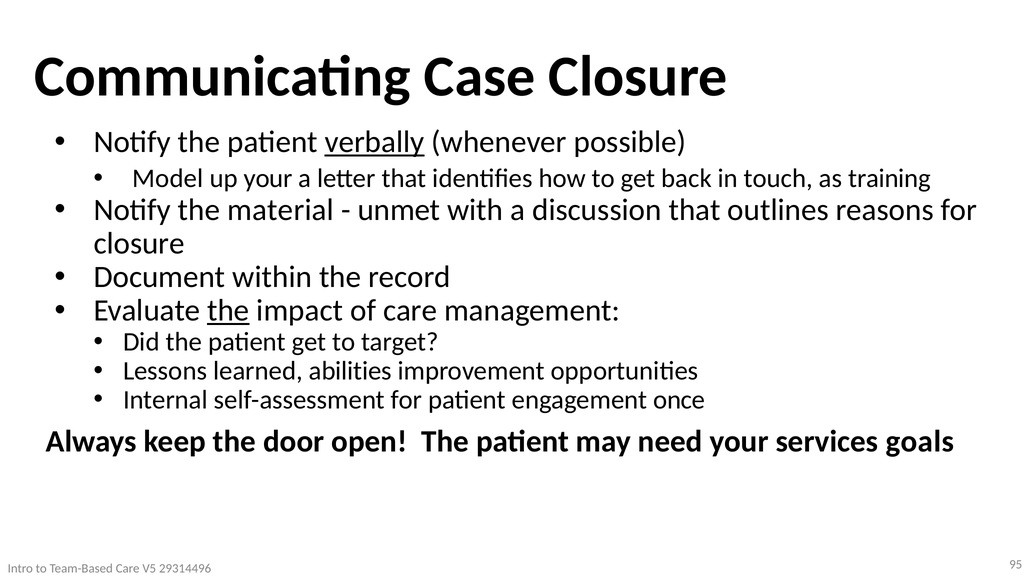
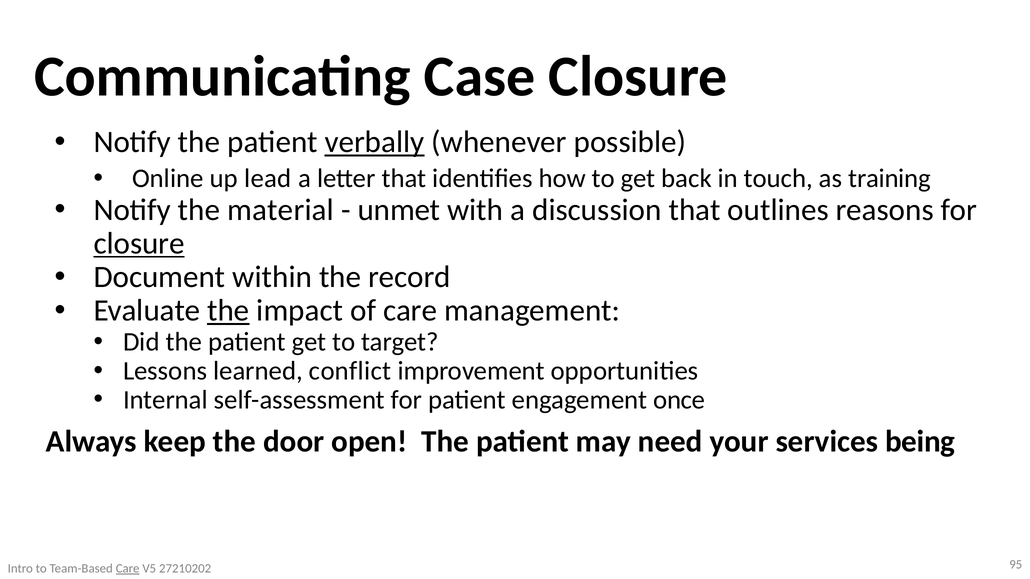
Model: Model -> Online (168, 179)
up your: your -> lead (268, 179)
closure underline: none -> present (139, 244)
abilities: abilities -> conflict (350, 371)
goals: goals -> being (920, 442)
Care underline: none -> present (128, 569)
29314496: 29314496 -> 27210202 (185, 569)
